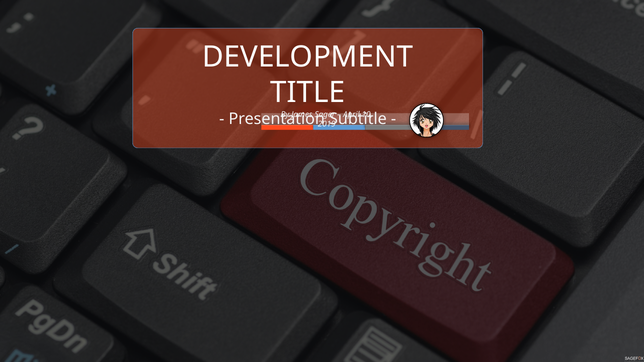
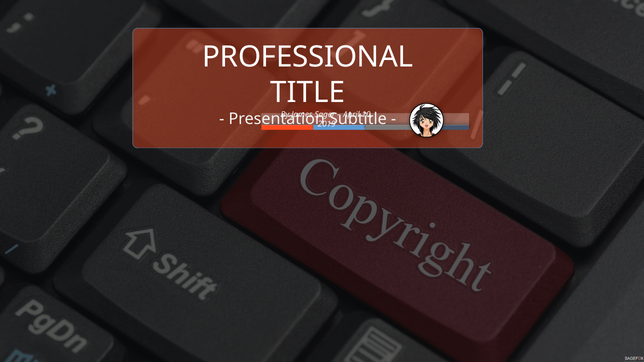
DEVELOPMENT: DEVELOPMENT -> PROFESSIONAL (308, 57)
